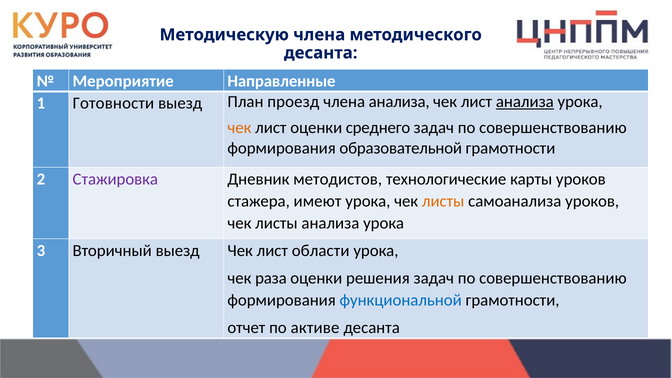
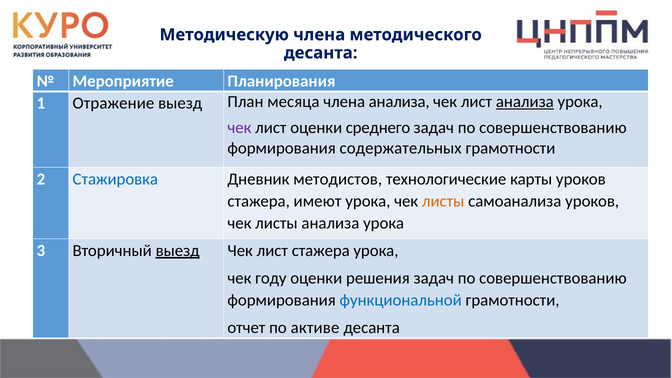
Направленные: Направленные -> Планирования (281, 81)
Готовности: Готовности -> Отражение (113, 103)
проезд: проезд -> месяца (293, 102)
чек colour: orange -> purple (239, 128)
образовательной: образовательной -> содержательных (401, 148)
Стажировка colour: purple -> blue (115, 179)
выезд underline: none -> present (178, 251)
лист области: области -> стажера (321, 251)
раза: раза -> году (271, 278)
